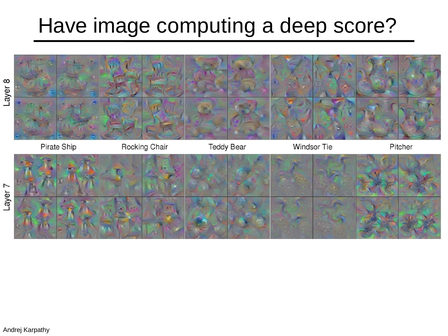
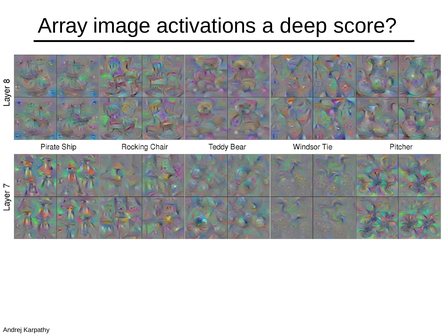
Have: Have -> Array (63, 26)
computing: computing -> activations (206, 26)
